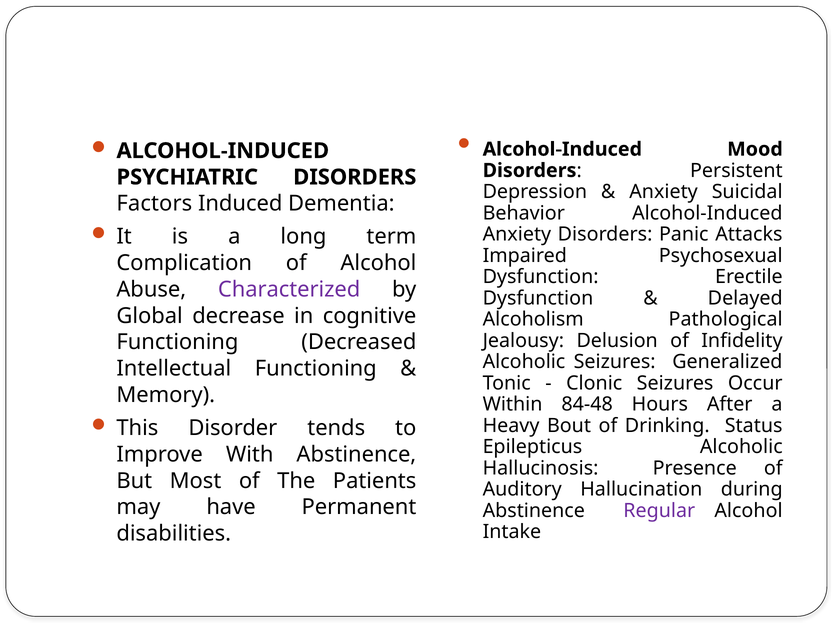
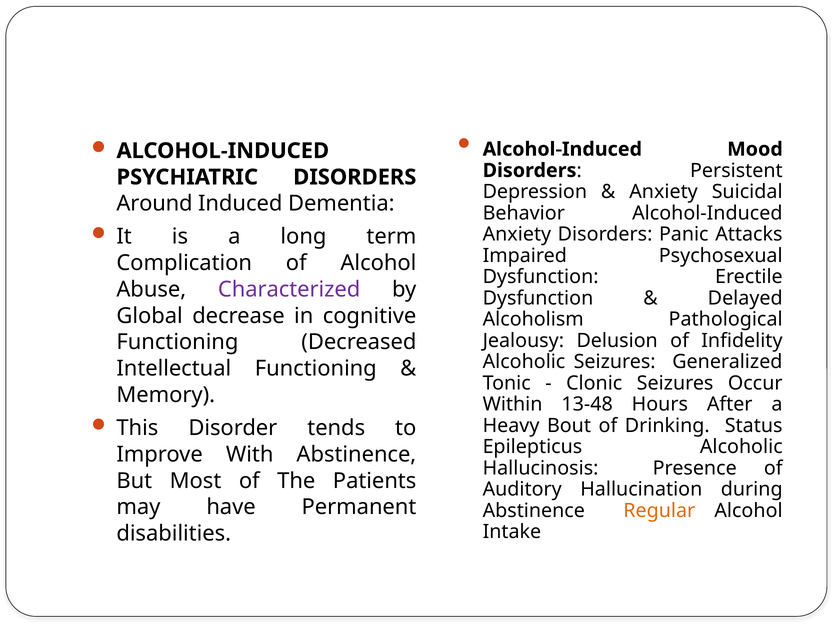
Factors: Factors -> Around (155, 203)
84-48: 84-48 -> 13-48 (587, 404)
Regular colour: purple -> orange (659, 510)
